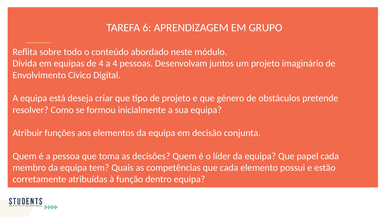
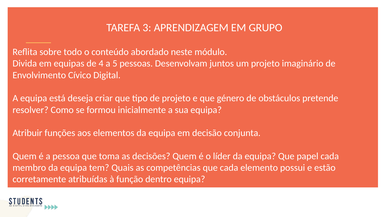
6: 6 -> 3 (147, 28)
a 4: 4 -> 5 (115, 64)
